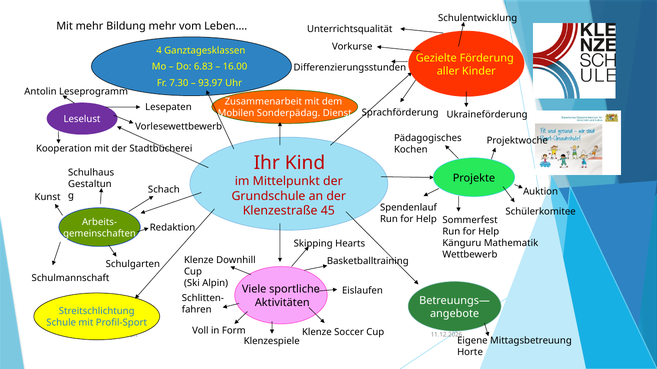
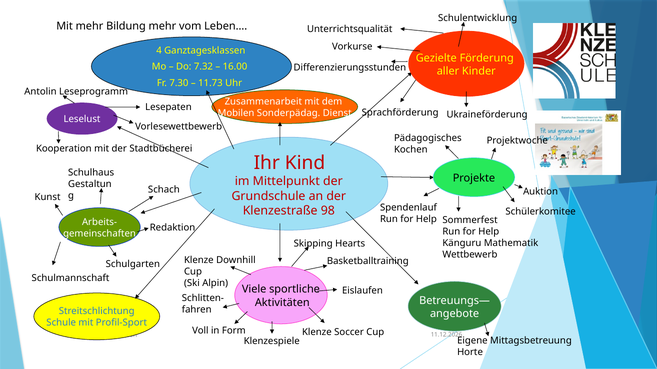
6.83: 6.83 -> 7.32 (203, 67)
93.97: 93.97 -> 11.73 (210, 83)
45: 45 -> 98 (328, 211)
